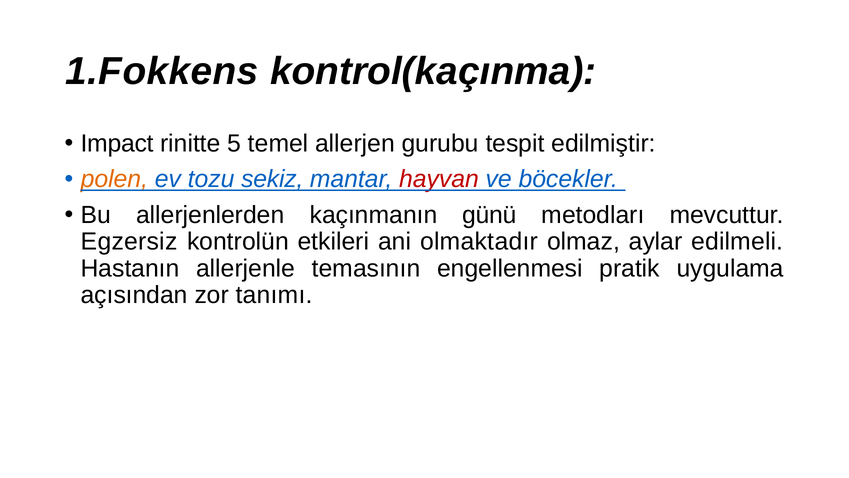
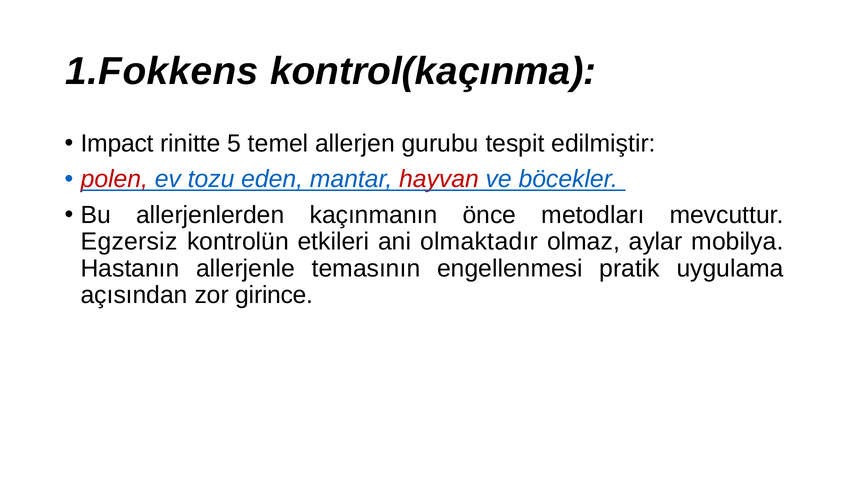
polen colour: orange -> red (114, 179)
sekiz: sekiz -> eden (272, 179)
günü: günü -> önce (489, 215)
edilmeli: edilmeli -> mobilya (737, 241)
tanımı: tanımı -> girince (274, 295)
